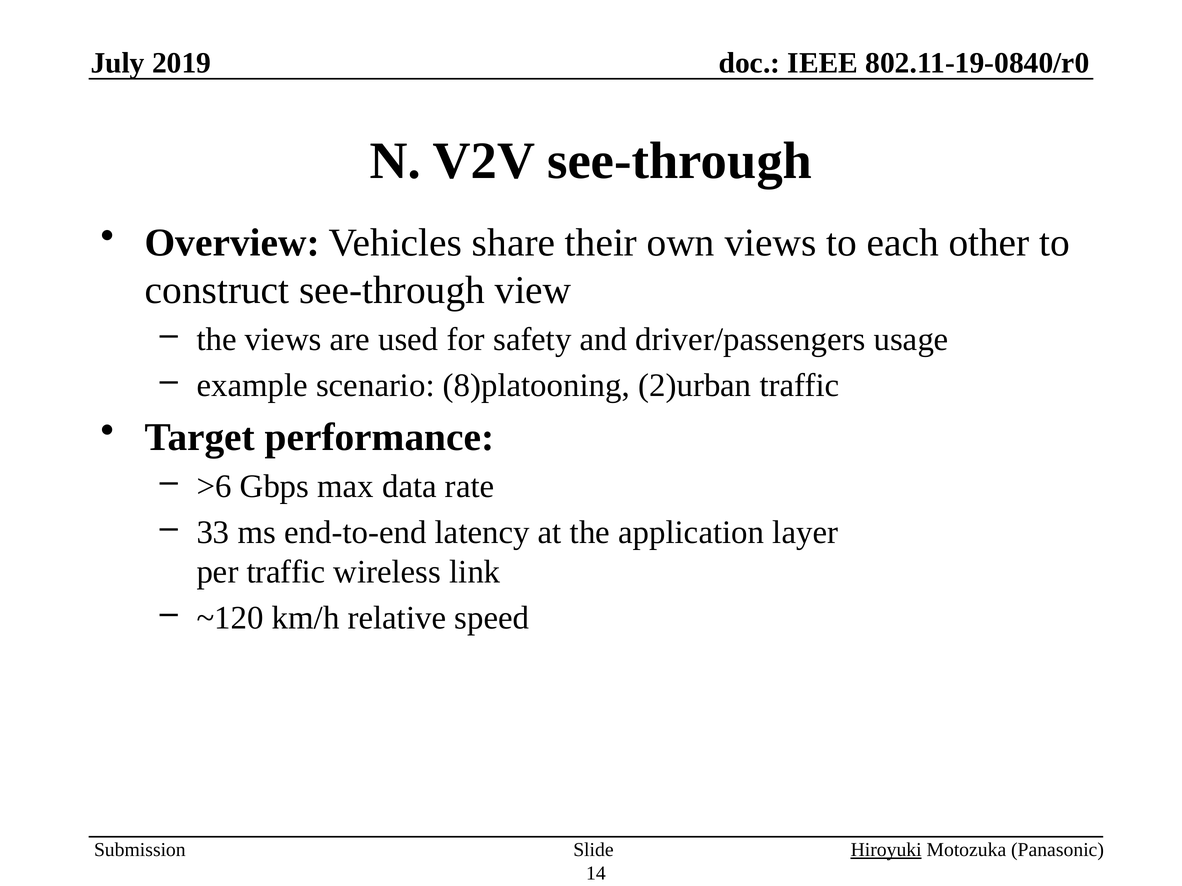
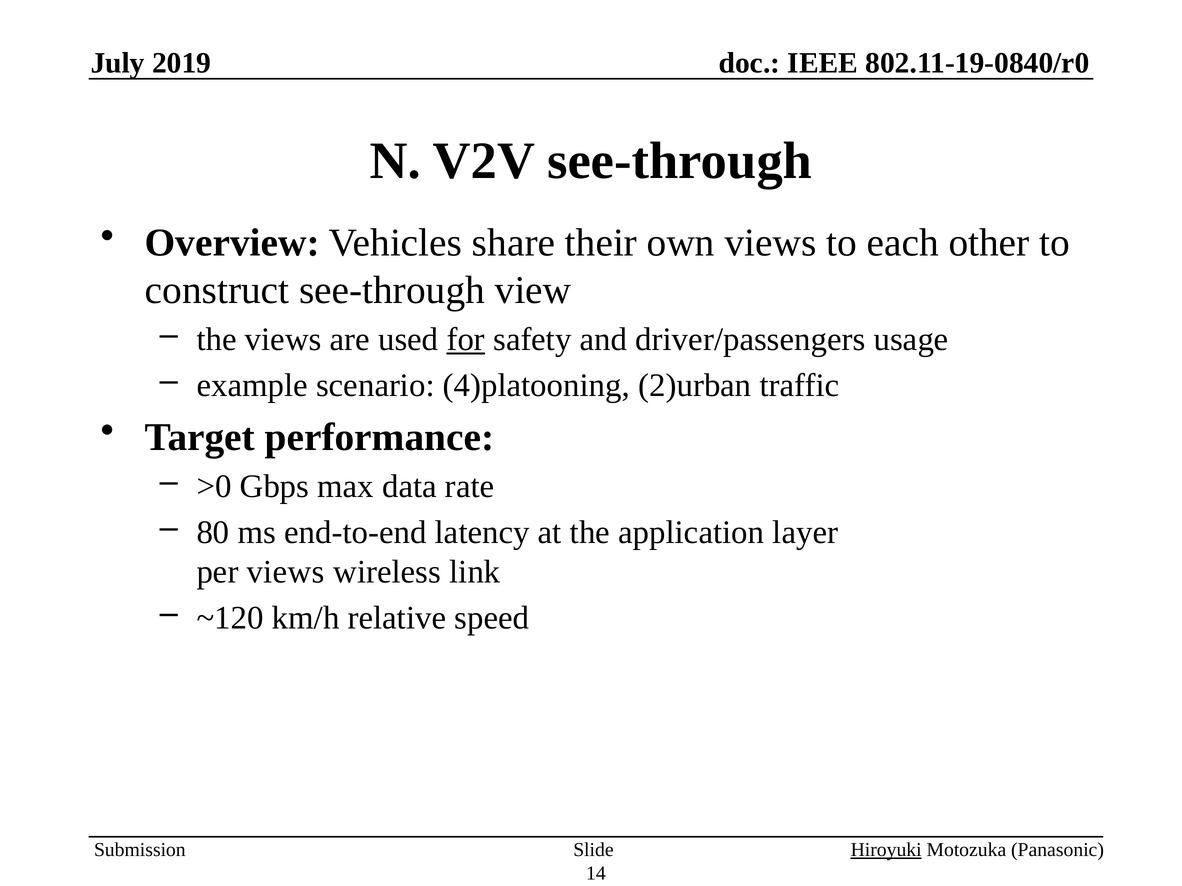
for underline: none -> present (466, 340)
8)platooning: 8)platooning -> 4)platooning (536, 386)
>6: >6 -> >0 (214, 487)
33: 33 -> 80 (213, 533)
per traffic: traffic -> views (286, 572)
